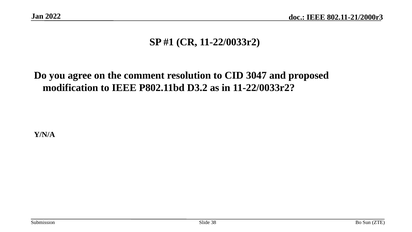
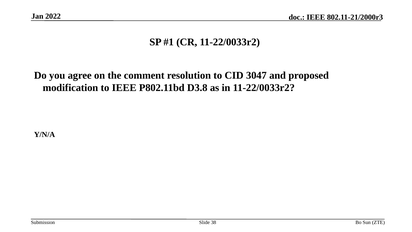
D3.2: D3.2 -> D3.8 (197, 88)
